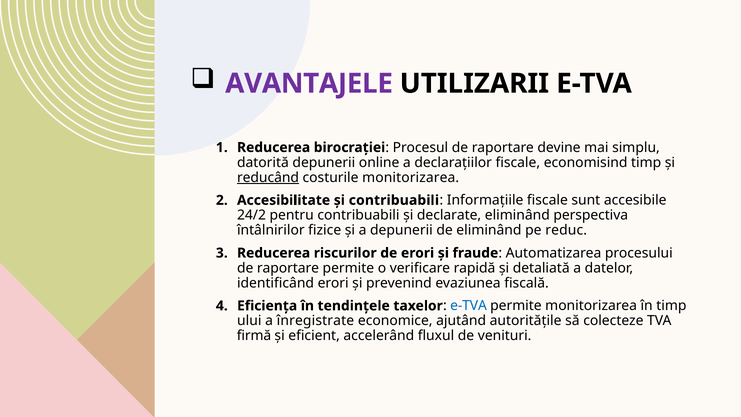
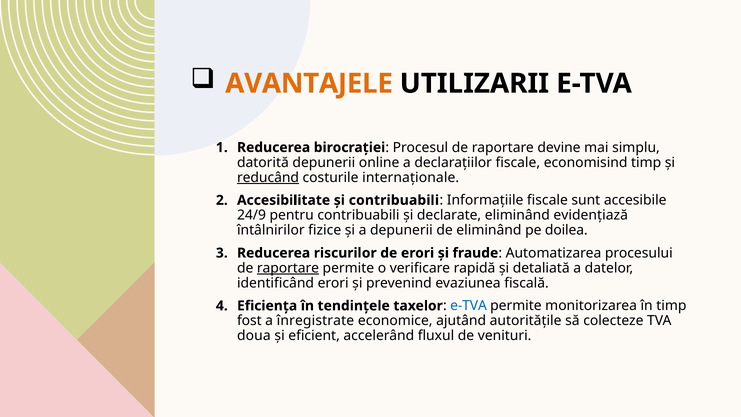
AVANTAJELE colour: purple -> orange (309, 83)
costurile monitorizarea: monitorizarea -> internaționale (411, 177)
24/2: 24/2 -> 24/9 (251, 215)
perspectiva: perspectiva -> evidențiază (591, 215)
reduc: reduc -> doilea (566, 230)
raportare underline: none -> present (288, 268)
ului: ului -> fost (249, 321)
firmă: firmă -> doua (254, 336)
